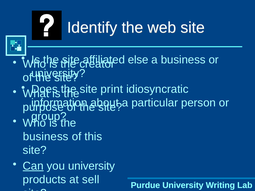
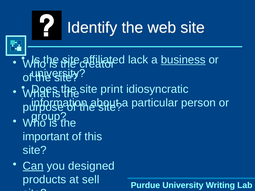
else: else -> lack (138, 60)
business underline: none -> present (183, 60)
business: business -> important (46, 137)
you university: university -> designed (91, 166)
